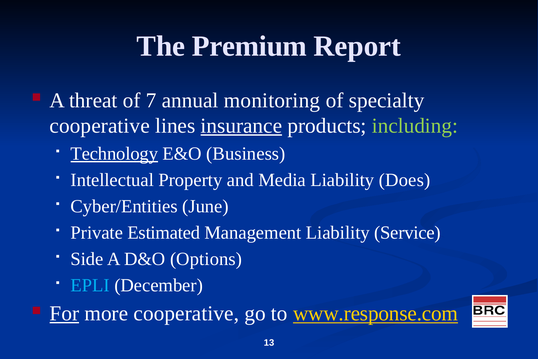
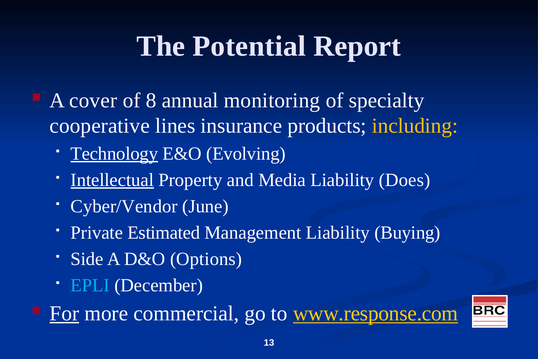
Premium: Premium -> Potential (249, 46)
threat: threat -> cover (93, 100)
7: 7 -> 8 (151, 100)
insurance underline: present -> none (241, 126)
including colour: light green -> yellow (415, 126)
Business: Business -> Evolving (246, 154)
Intellectual underline: none -> present (112, 180)
Cyber/Entities: Cyber/Entities -> Cyber/Vendor (124, 206)
Service: Service -> Buying (407, 233)
more cooperative: cooperative -> commercial (186, 313)
